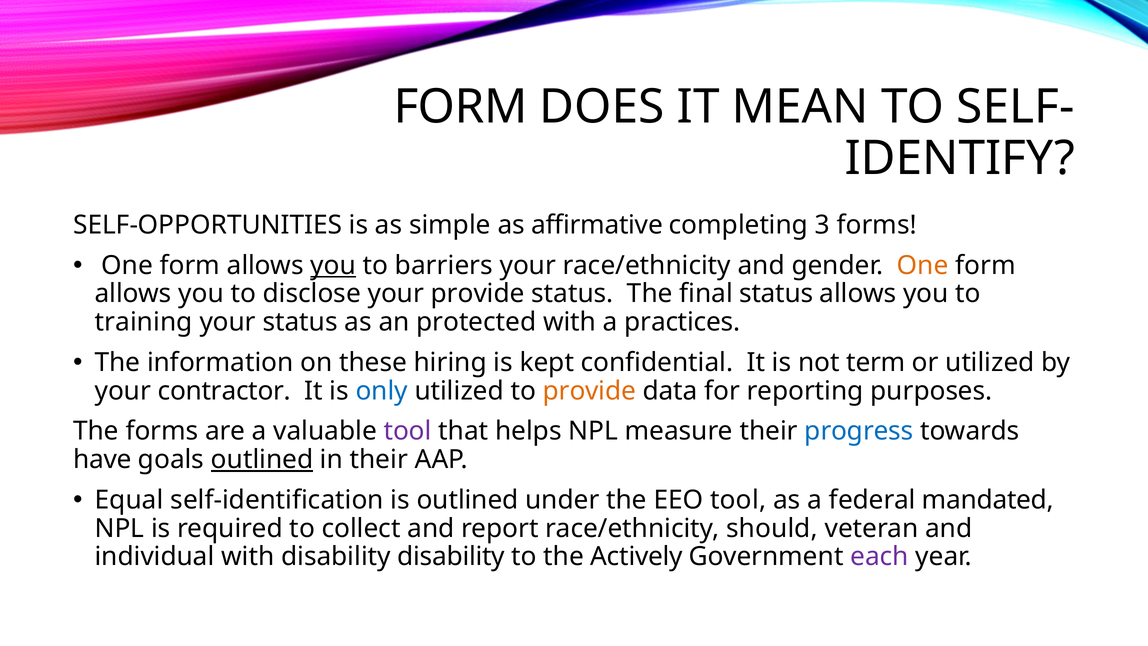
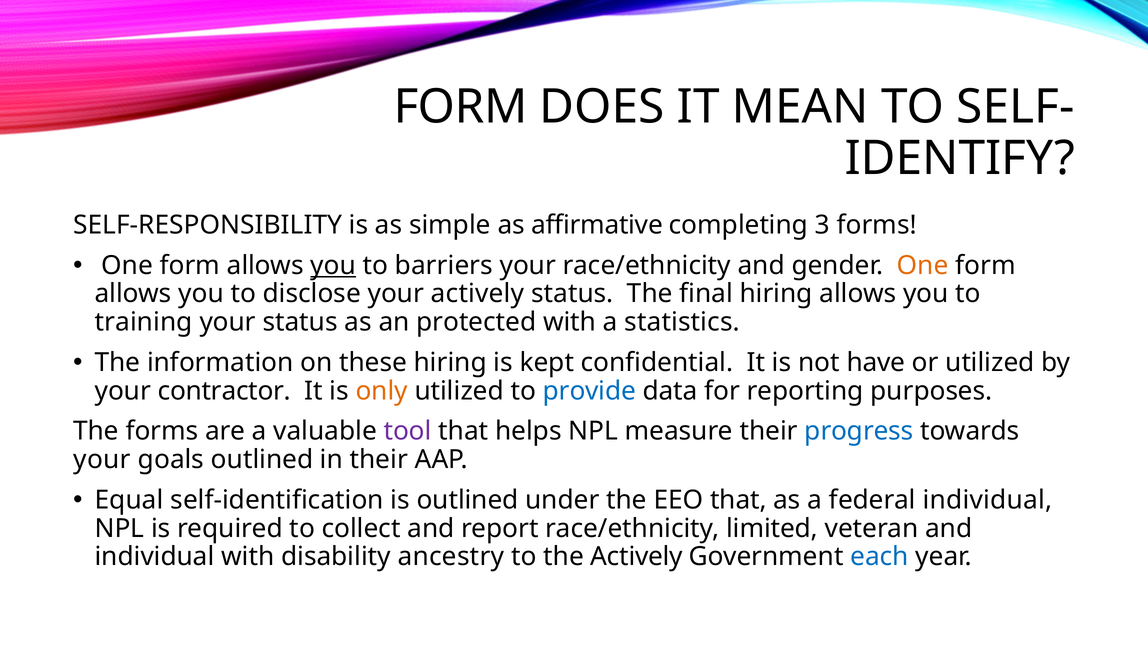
SELF-OPPORTUNITIES: SELF-OPPORTUNITIES -> SELF-RESPONSIBILITY (208, 225)
your provide: provide -> actively (478, 294)
final status: status -> hiring (776, 294)
practices: practices -> statistics (682, 322)
term: term -> have (876, 362)
only colour: blue -> orange (382, 391)
provide colour: orange -> blue (589, 391)
have: have -> your (102, 459)
outlined underline: present -> none (262, 459)
EEO tool: tool -> that (738, 500)
federal mandated: mandated -> individual (988, 500)
should: should -> limited (772, 528)
disability disability: disability -> ancestry (451, 557)
each colour: purple -> blue (879, 557)
